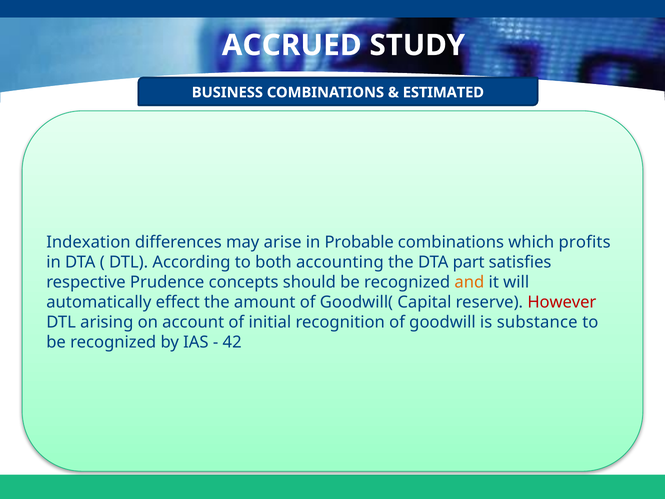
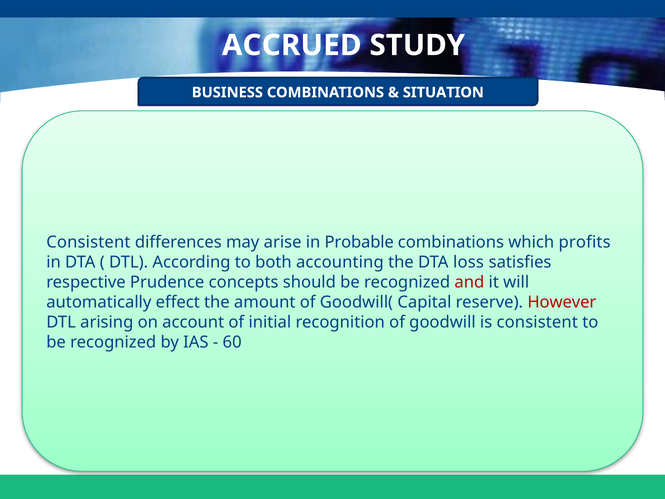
ESTIMATED: ESTIMATED -> SITUATION (443, 92)
Indexation: Indexation -> Consistent (88, 242)
part: part -> loss (468, 262)
and colour: orange -> red (469, 282)
is substance: substance -> consistent (537, 322)
42: 42 -> 60 (232, 342)
